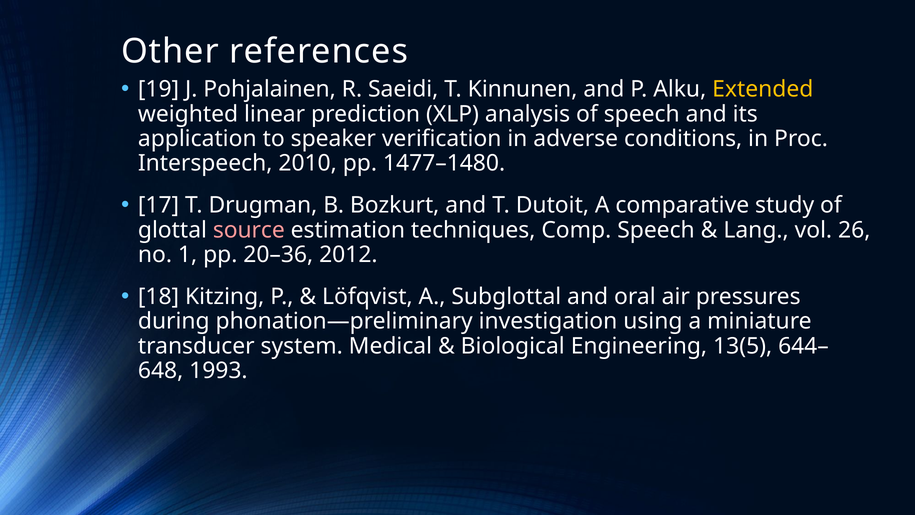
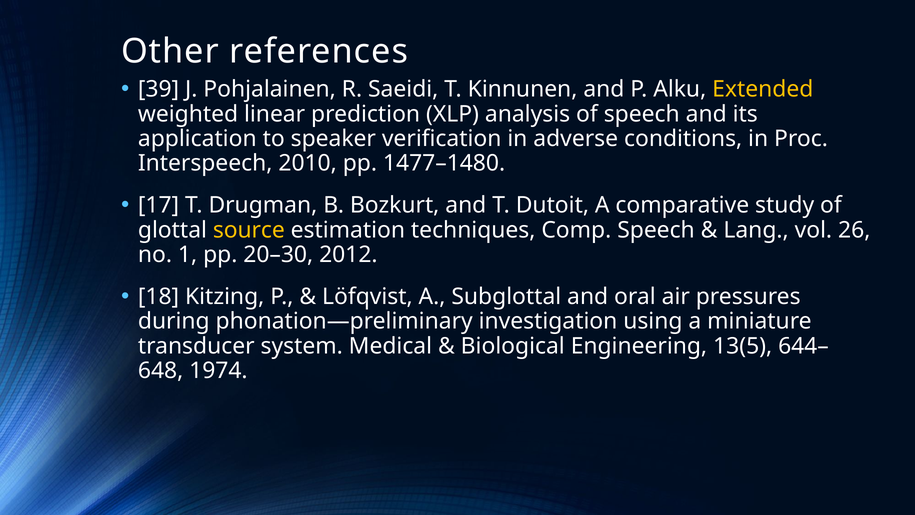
19: 19 -> 39 (159, 89)
source colour: pink -> yellow (249, 230)
20–36: 20–36 -> 20–30 (278, 255)
1993: 1993 -> 1974 (218, 371)
